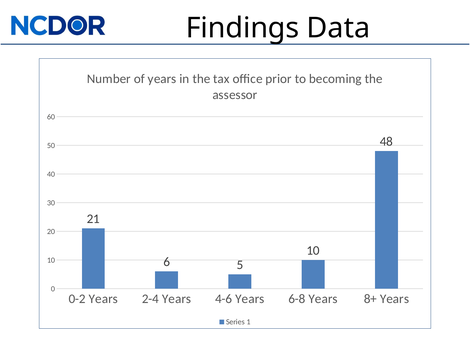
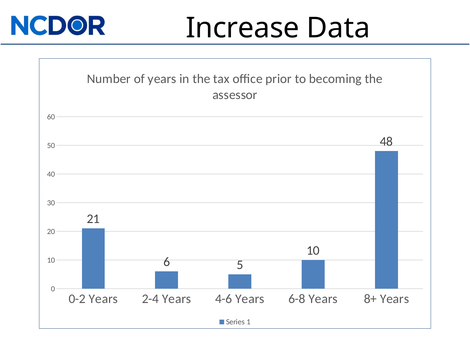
Findings: Findings -> Increase (243, 28)
